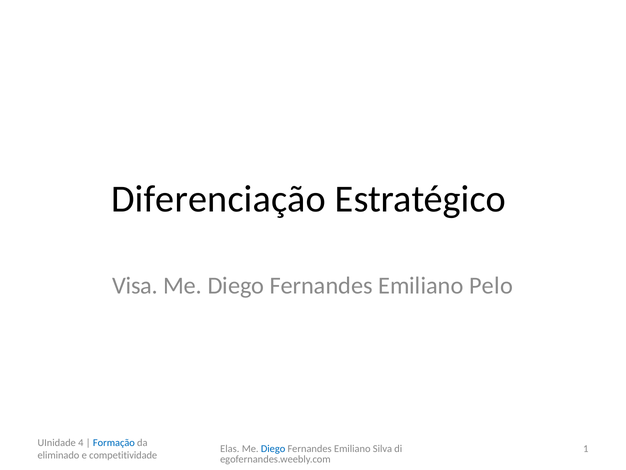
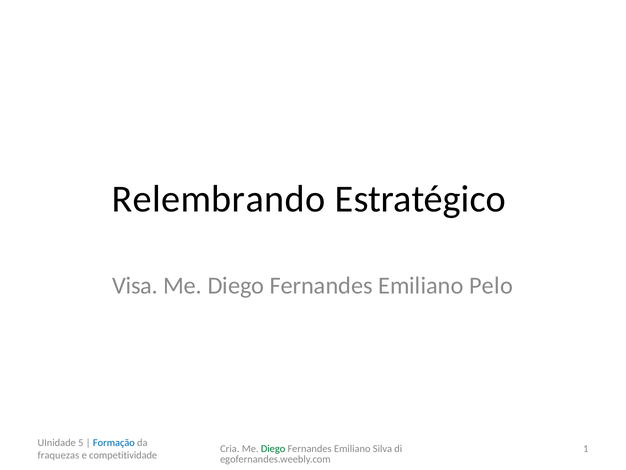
Diferenciação: Diferenciação -> Relembrando (218, 199)
4: 4 -> 5 (81, 442)
Elas: Elas -> Cria (230, 448)
Diego colour: blue -> green (273, 448)
eliminado: eliminado -> fraquezas (58, 455)
